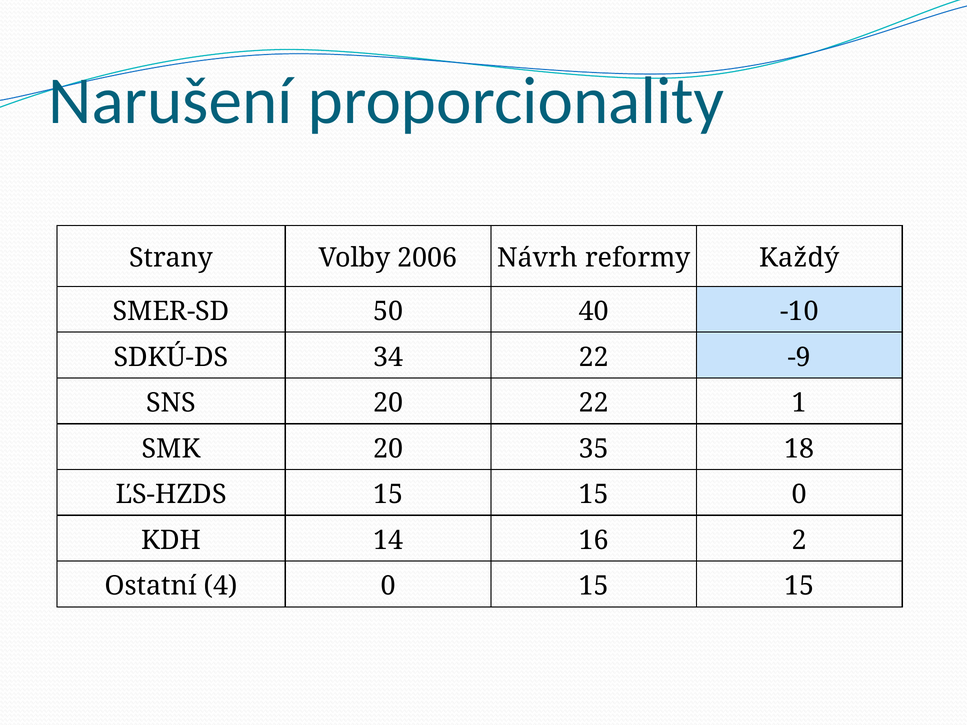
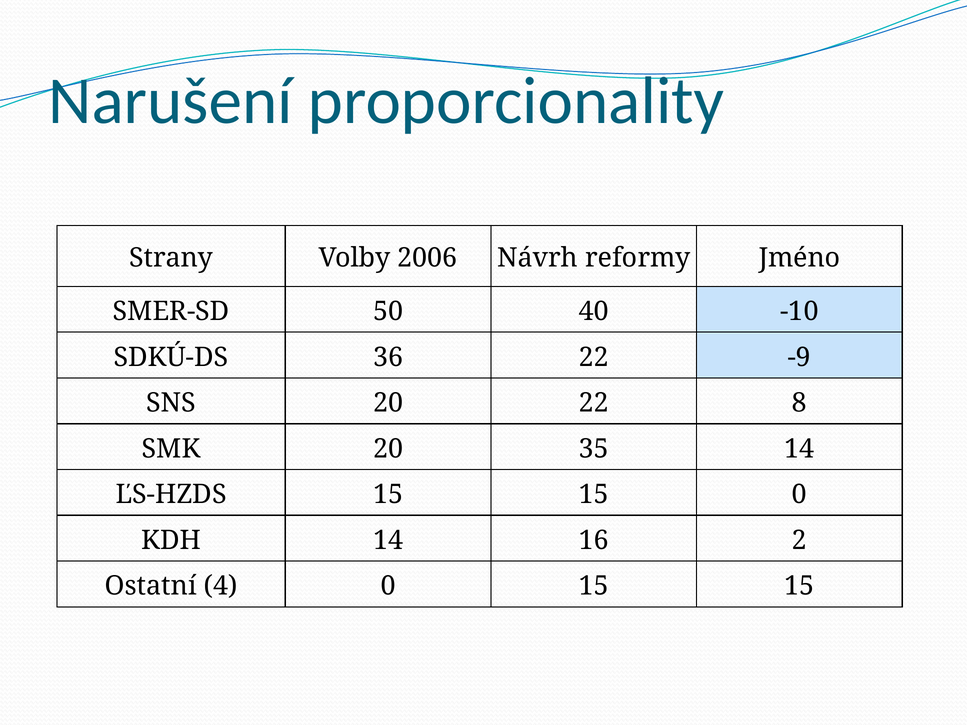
Každý: Každý -> Jméno (800, 258)
34: 34 -> 36 (388, 357)
1: 1 -> 8 (799, 403)
35 18: 18 -> 14 (799, 449)
